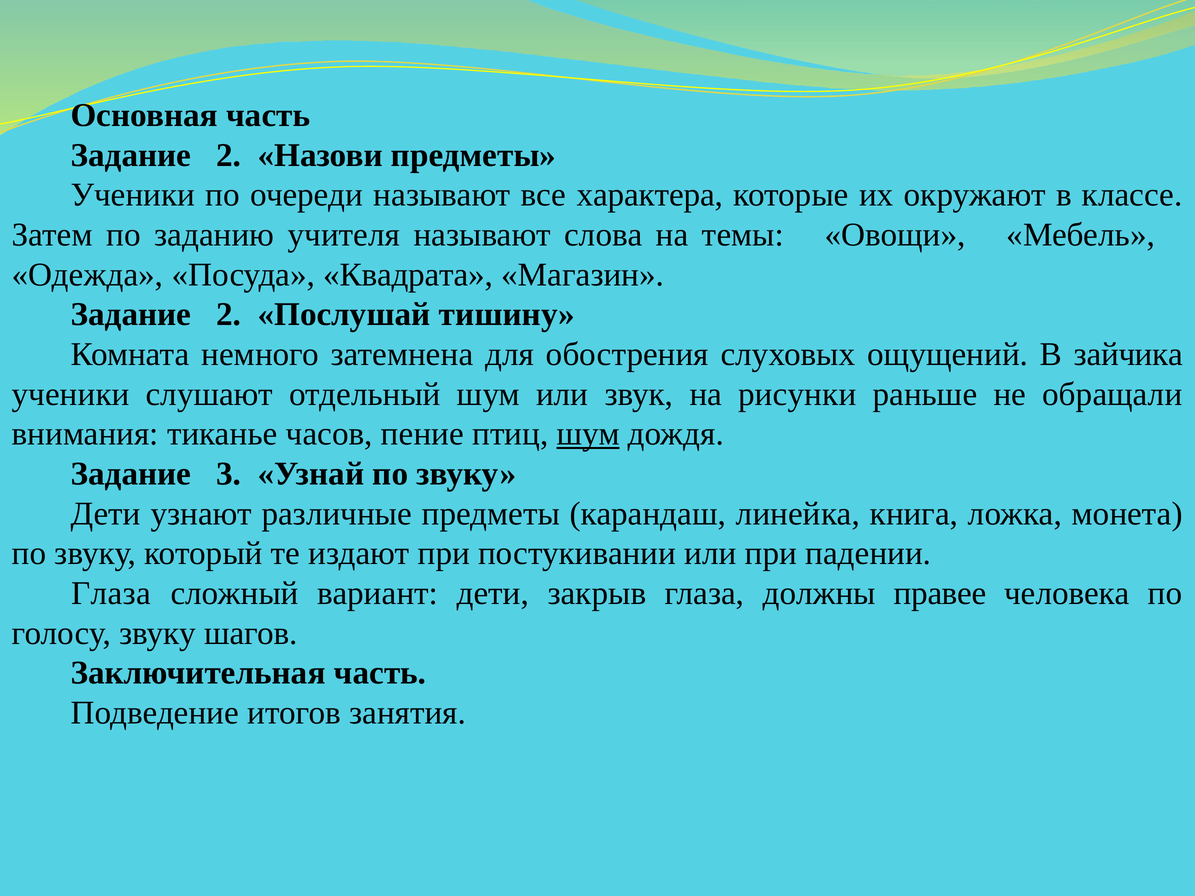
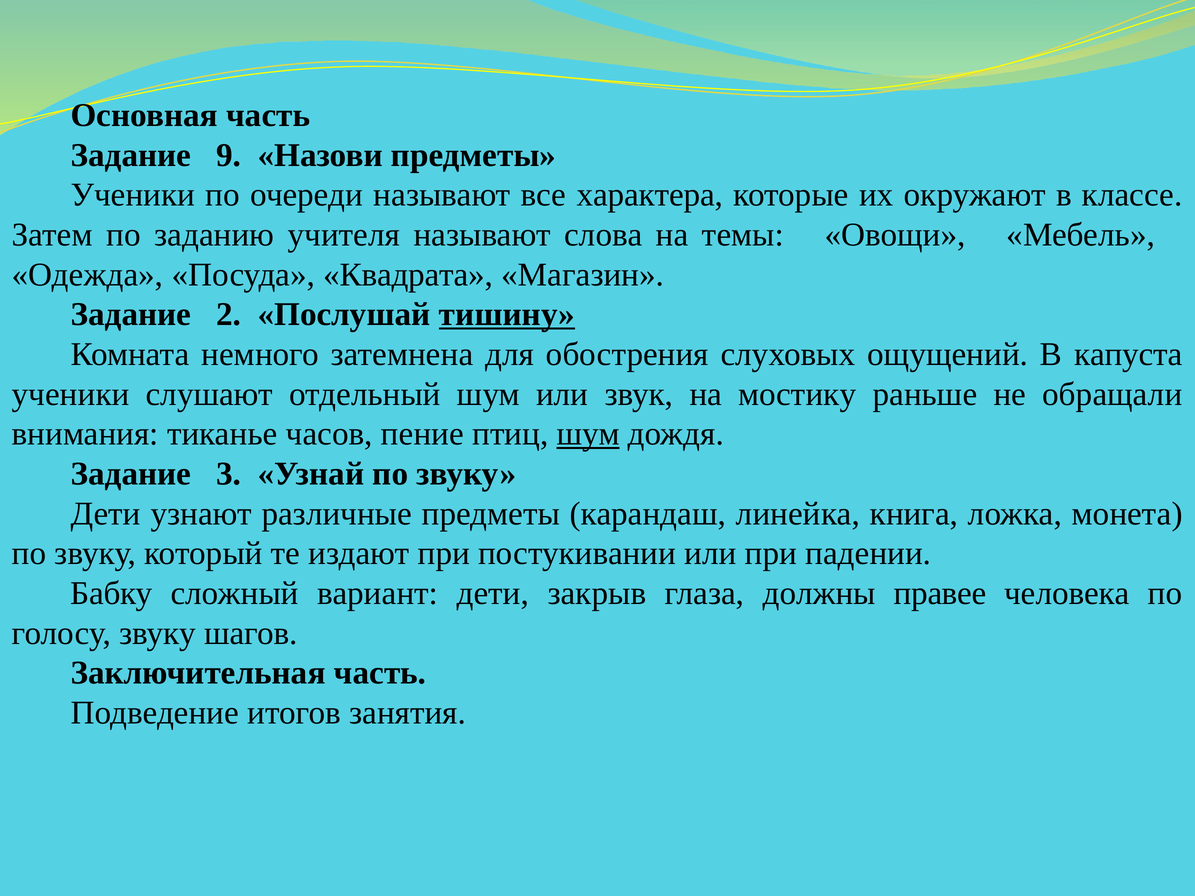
2: 2 -> 9 (229, 155)
тишину underline: none -> present (507, 315)
зайчика: зайчика -> капуста (1128, 354)
рисунки: рисунки -> мостику (797, 394)
Глаза: Глаза -> Бабку (111, 593)
